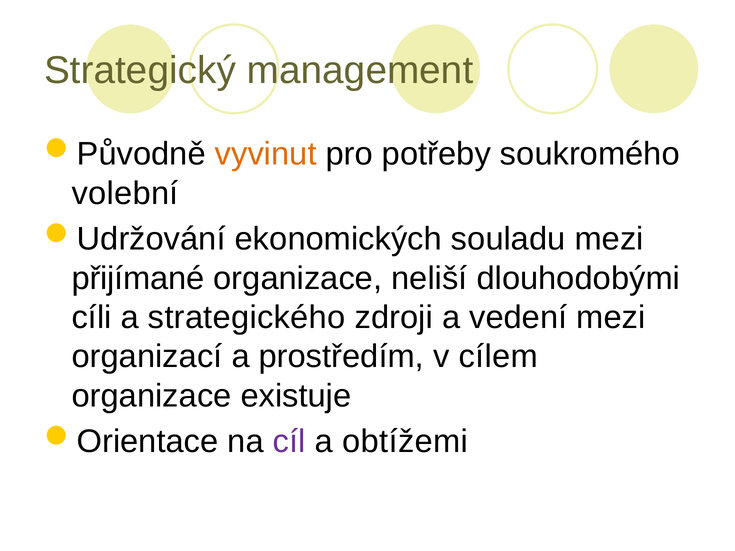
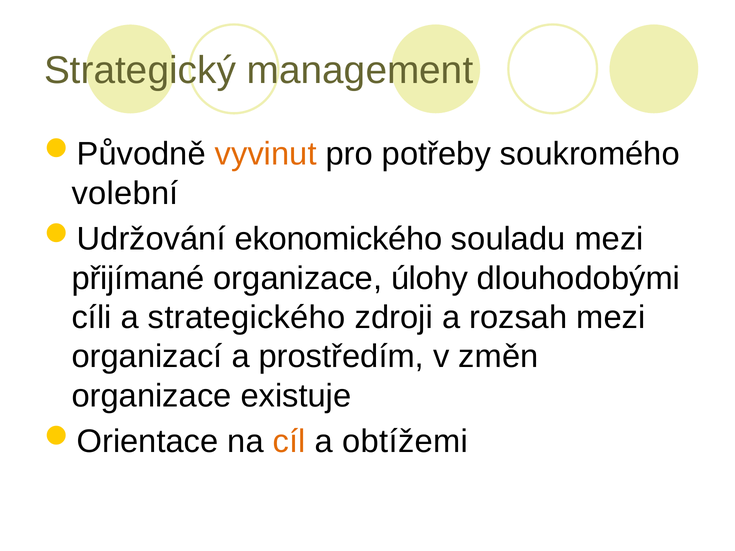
ekonomických: ekonomických -> ekonomického (339, 239)
neliší: neliší -> úlohy (430, 278)
vedení: vedení -> rozsah (518, 318)
cílem: cílem -> změn (498, 357)
cíl colour: purple -> orange (289, 442)
